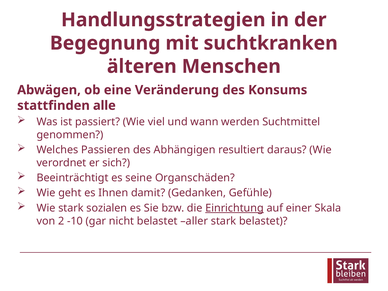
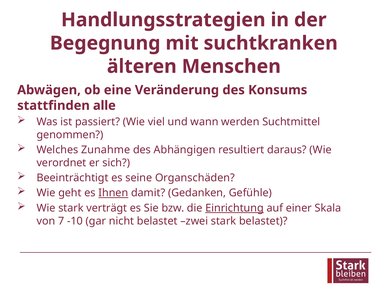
Passieren: Passieren -> Zunahme (106, 150)
Ihnen underline: none -> present (113, 193)
sozialen: sozialen -> verträgt (107, 208)
2: 2 -> 7 (61, 221)
aller: aller -> zwei (194, 221)
